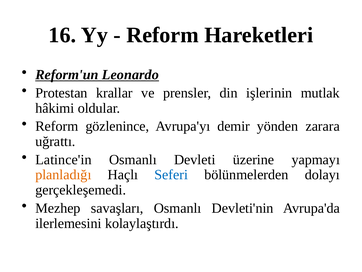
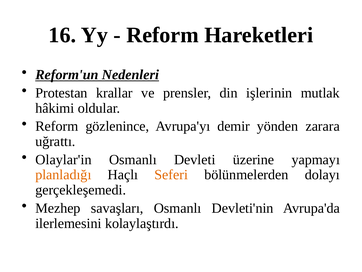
Leonardo: Leonardo -> Nedenleri (130, 75)
Latince'in: Latince'in -> Olaylar'in (63, 159)
Seferi colour: blue -> orange (171, 175)
